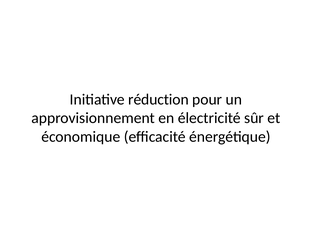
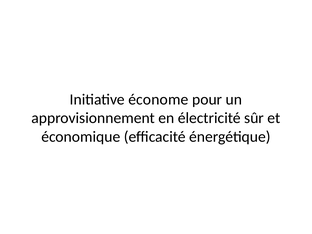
réduction: réduction -> économe (158, 99)
